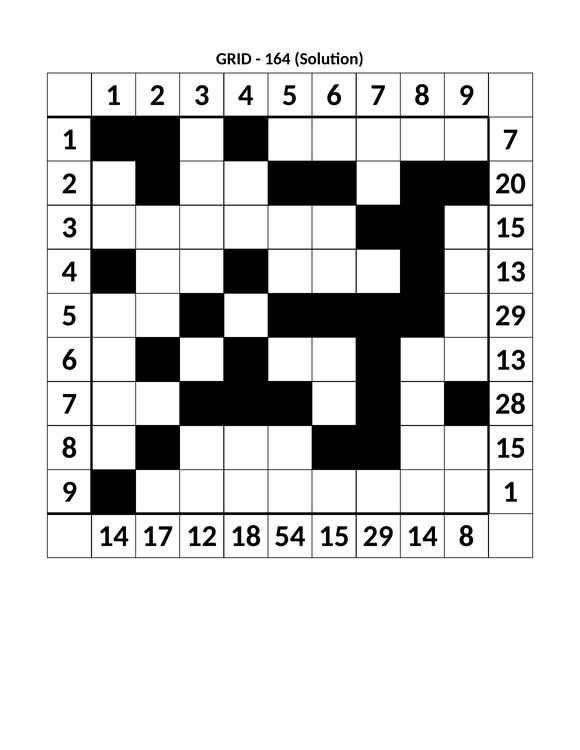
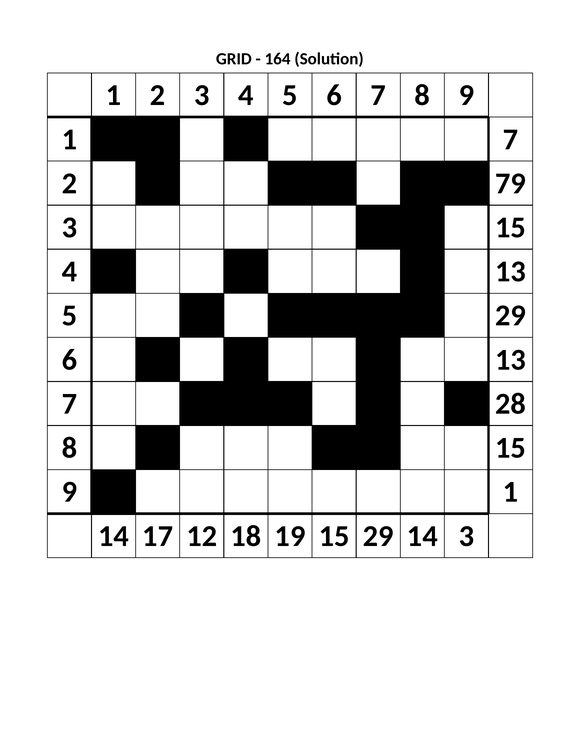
20: 20 -> 79 (511, 184)
54: 54 -> 19 (290, 536)
14 8: 8 -> 3 (466, 536)
